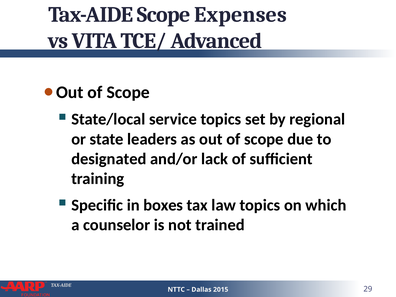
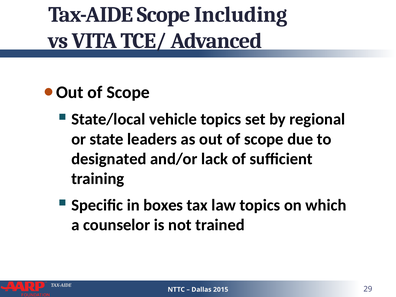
Expenses: Expenses -> Including (241, 15)
service: service -> vehicle (173, 119)
